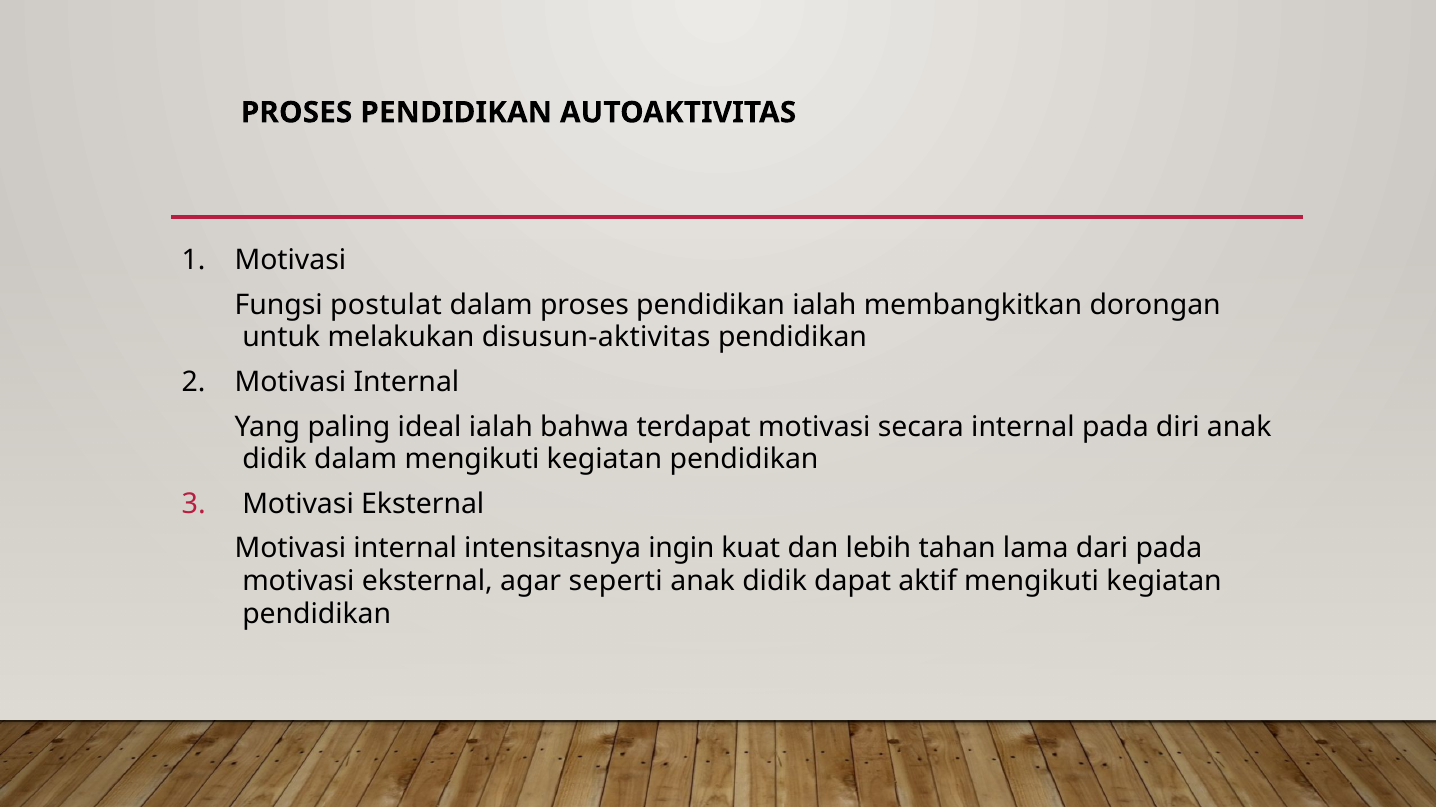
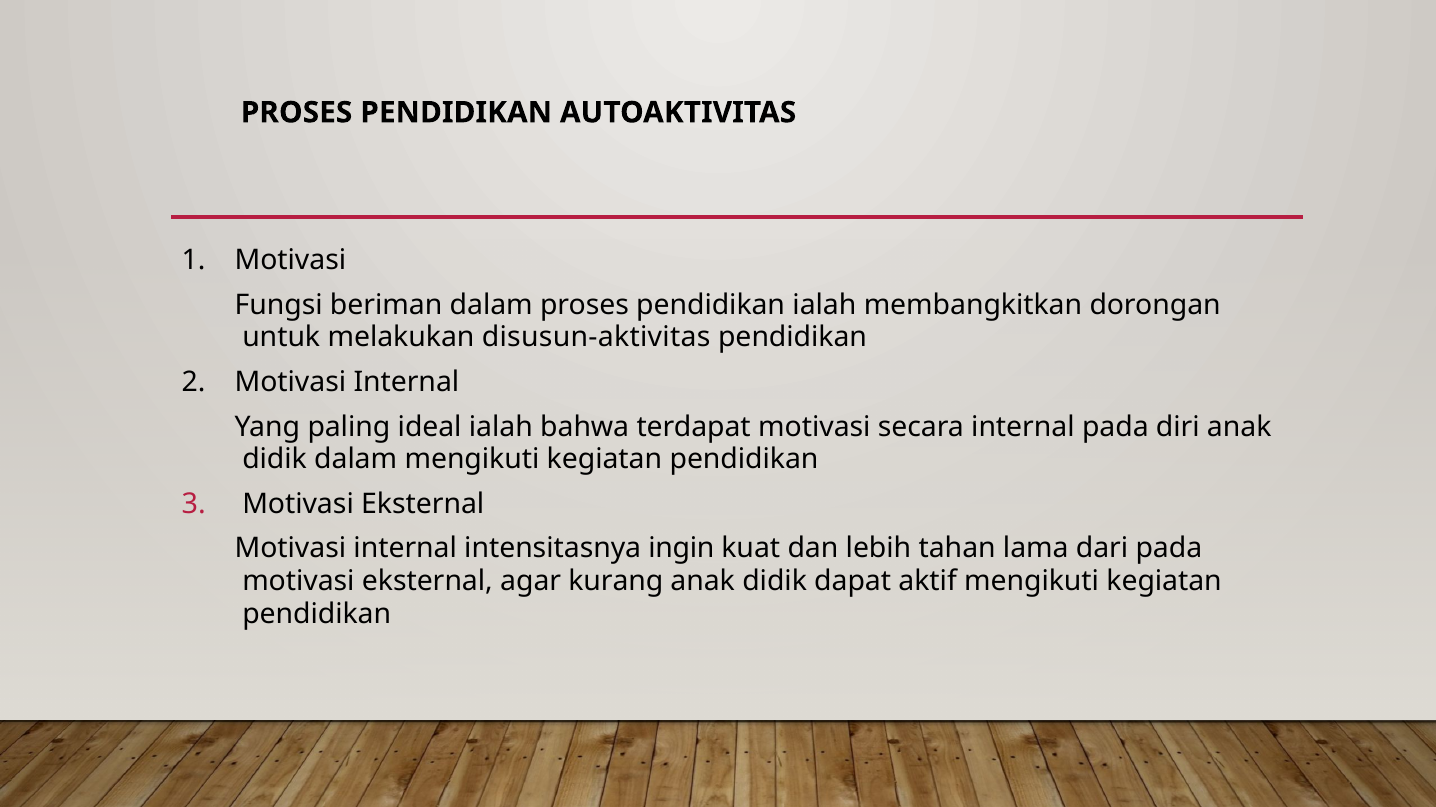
postulat: postulat -> beriman (386, 305)
seperti: seperti -> kurang (616, 582)
